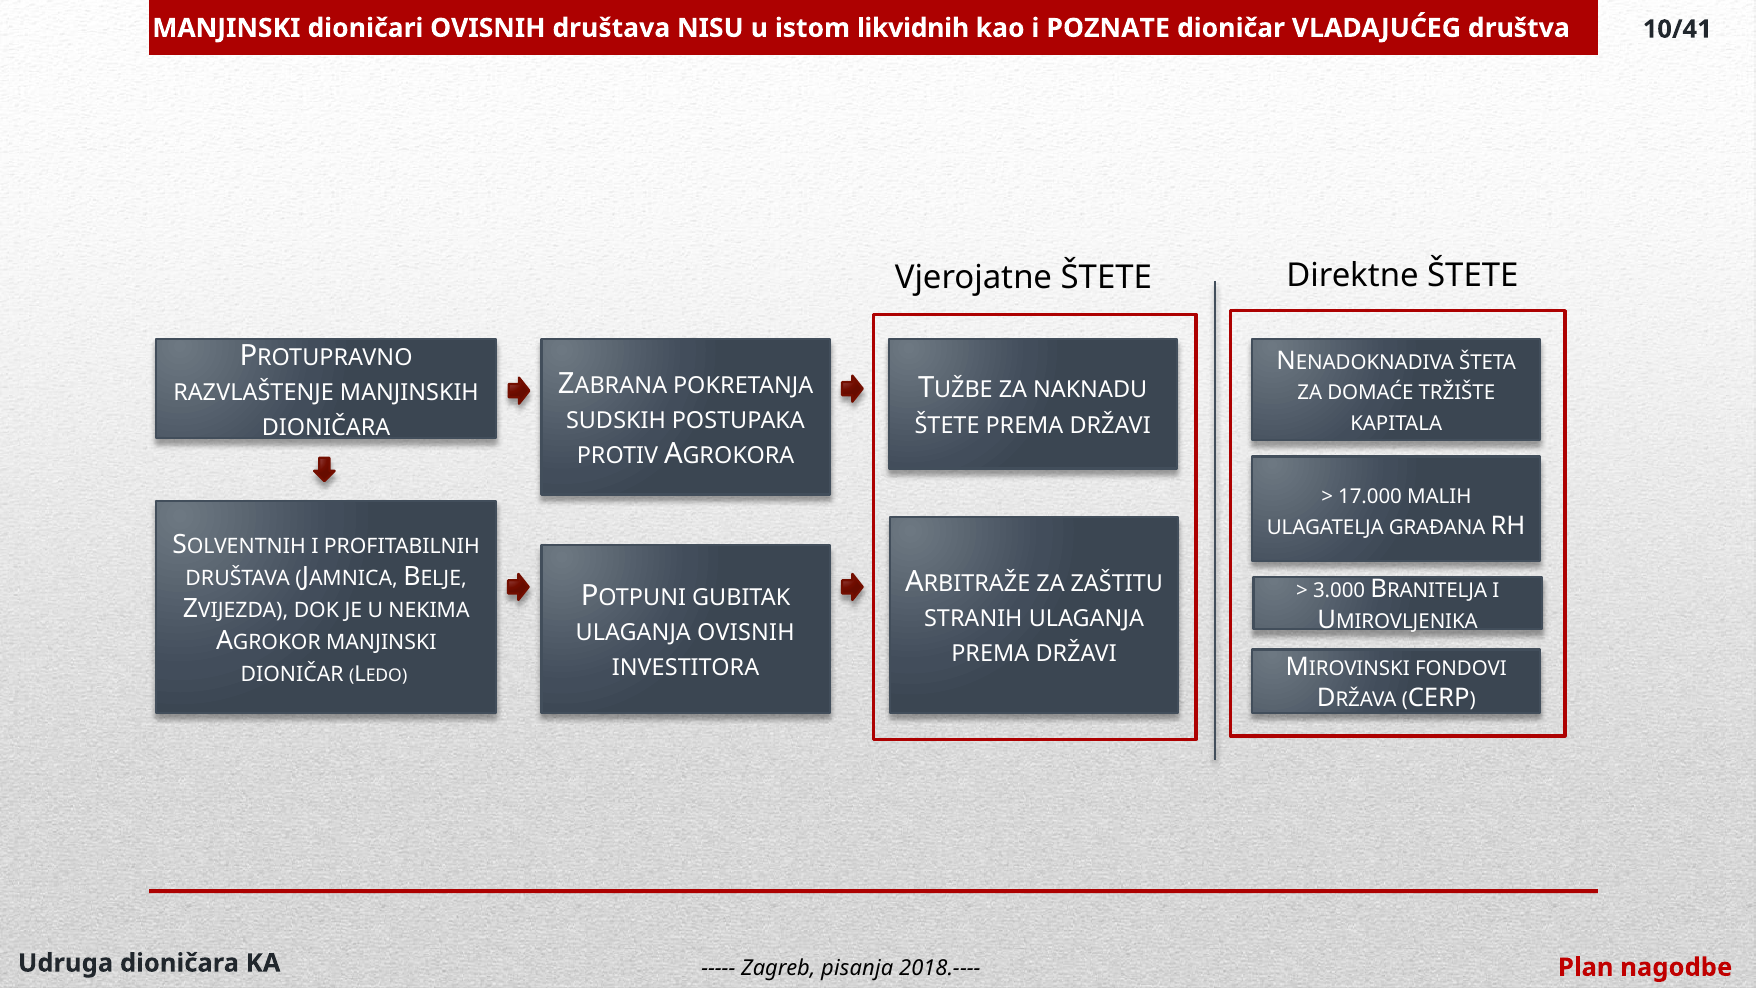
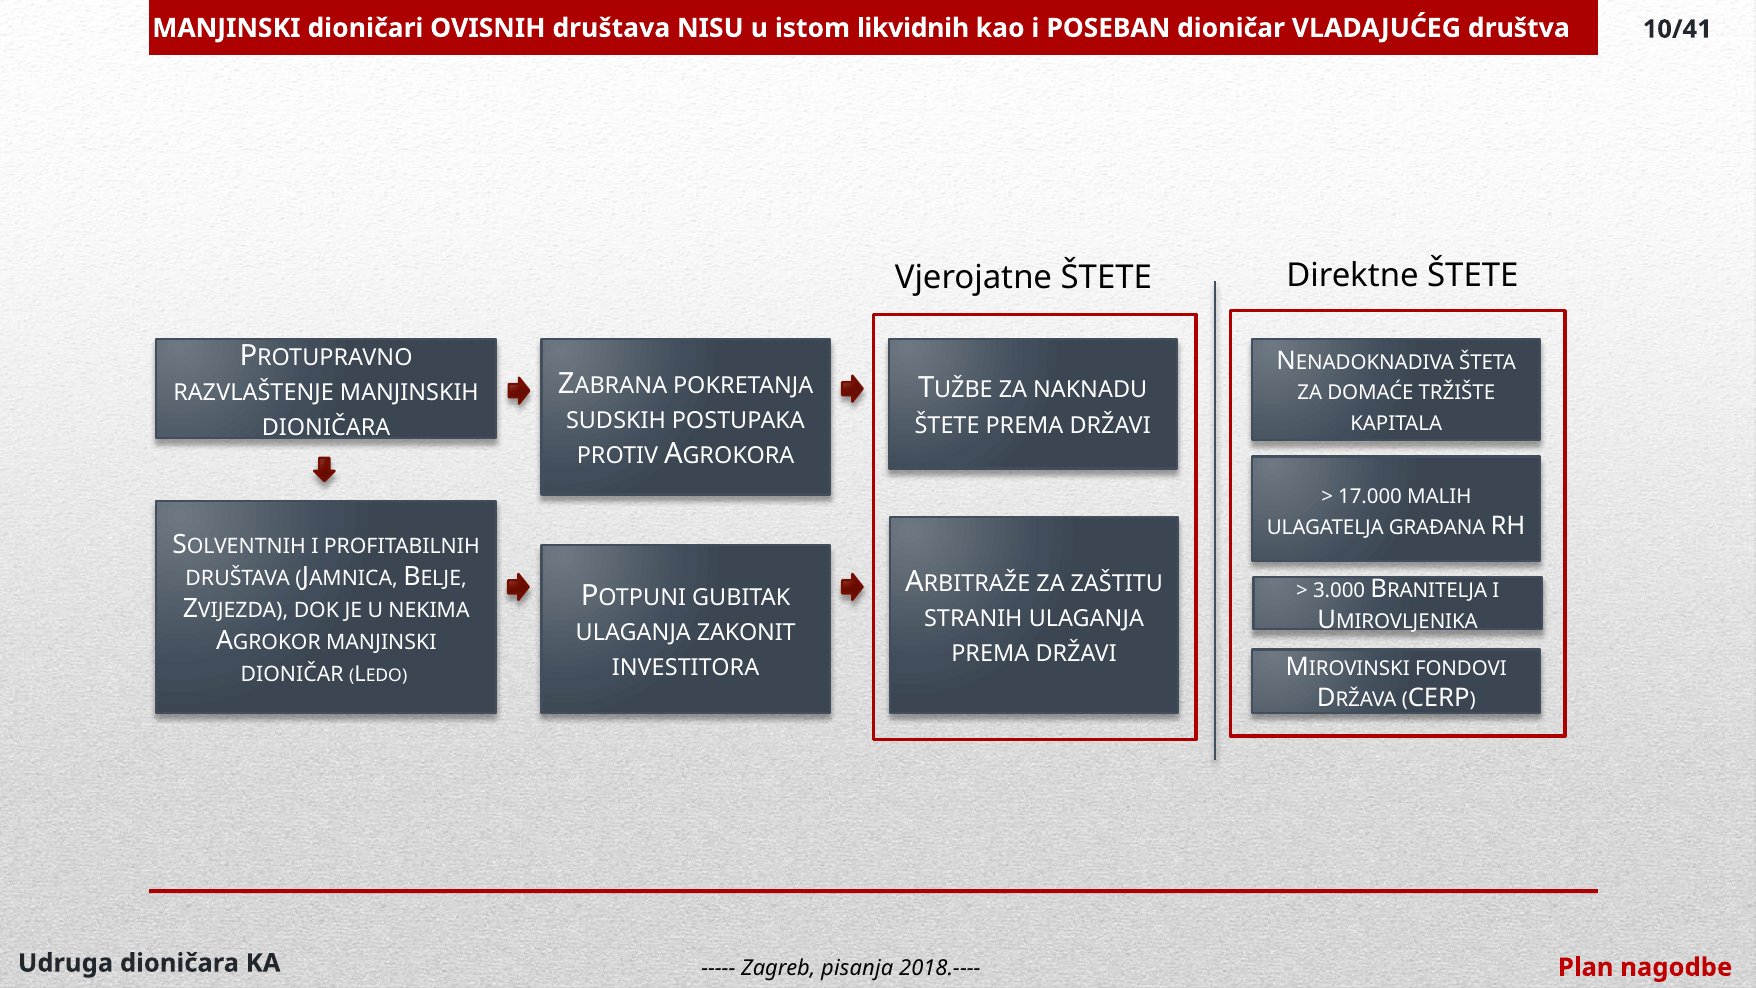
POZNATE: POZNATE -> POSEBAN (1108, 28)
ULAGANJA OVISNIH: OVISNIH -> ZAKONIT (746, 633)
